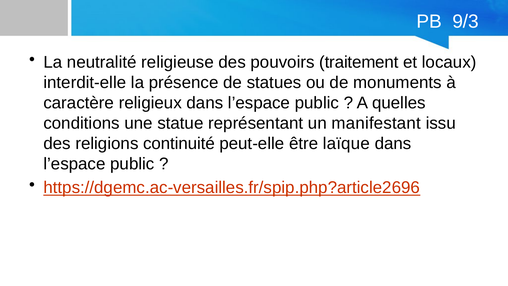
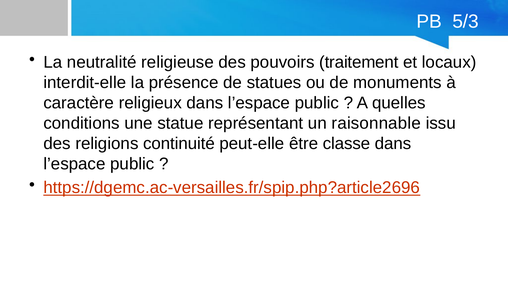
9/3: 9/3 -> 5/3 (466, 21)
manifestant: manifestant -> raisonnable (376, 123)
laïque: laïque -> classe (347, 143)
